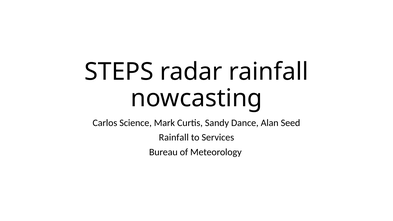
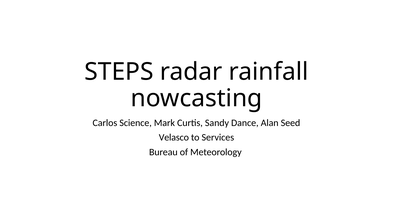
Rainfall: Rainfall -> Velasco (174, 138)
